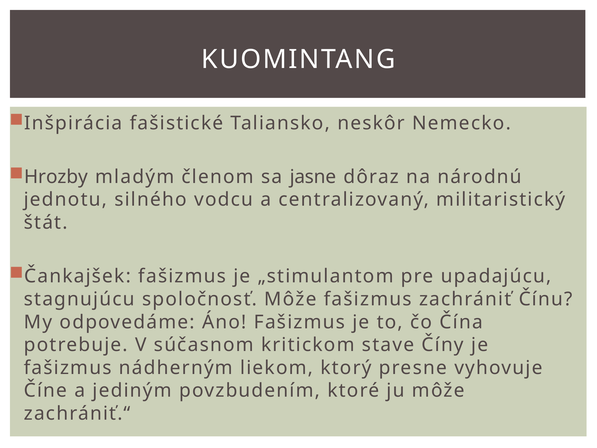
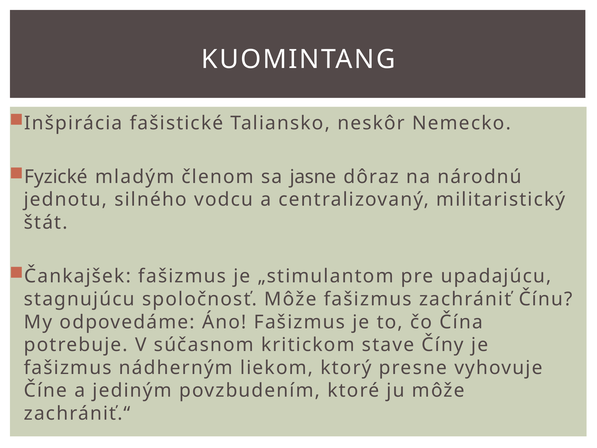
Hrozby: Hrozby -> Fyzické (56, 177)
